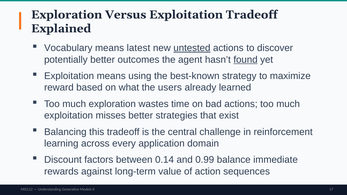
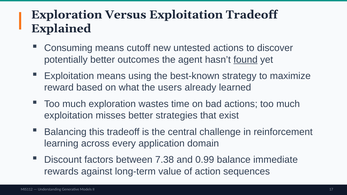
Vocabulary: Vocabulary -> Consuming (68, 48)
latest: latest -> cutoff (139, 48)
untested underline: present -> none (192, 48)
0.14: 0.14 -> 7.38 (165, 160)
